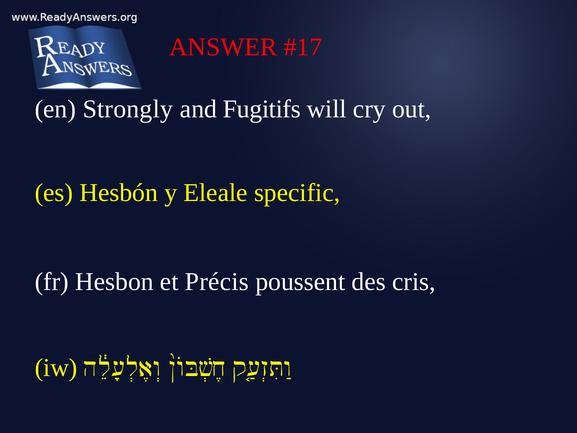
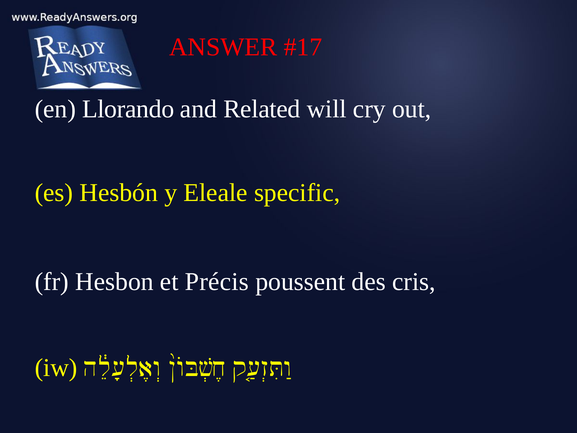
Strongly: Strongly -> Llorando (128, 109)
Fugitifs: Fugitifs -> Related (262, 109)
